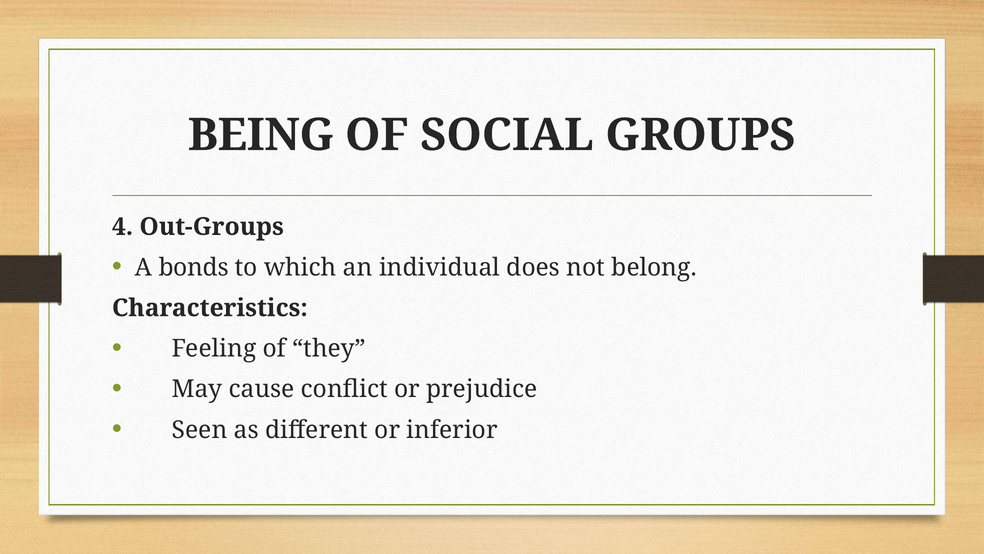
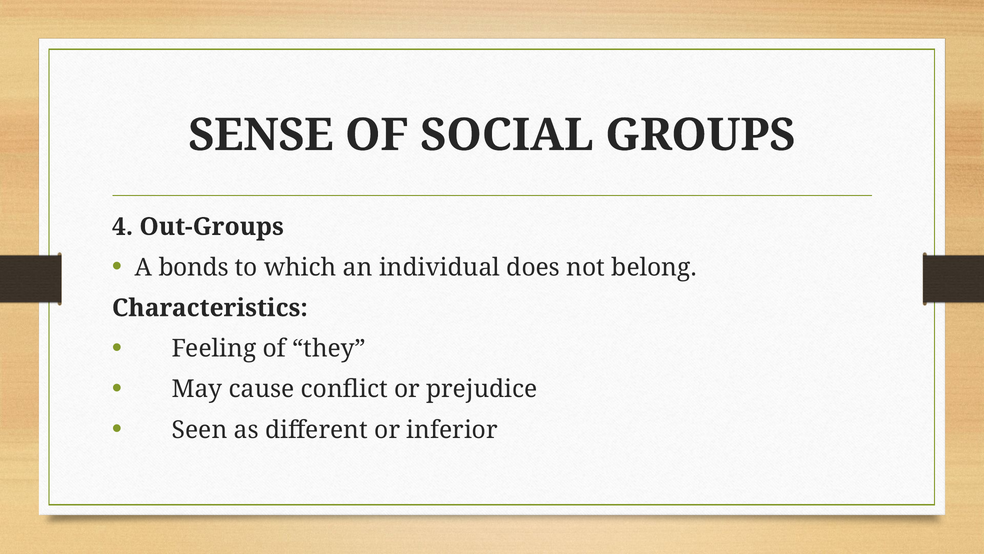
BEING: BEING -> SENSE (261, 135)
